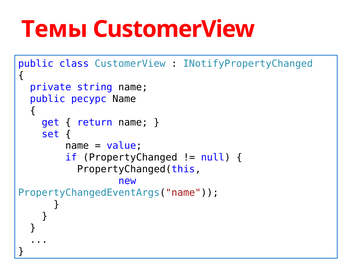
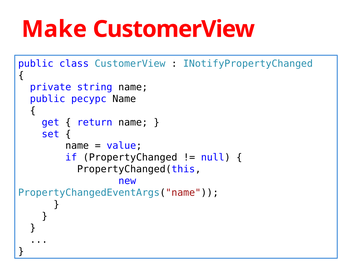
Темы: Темы -> Make (54, 29)
